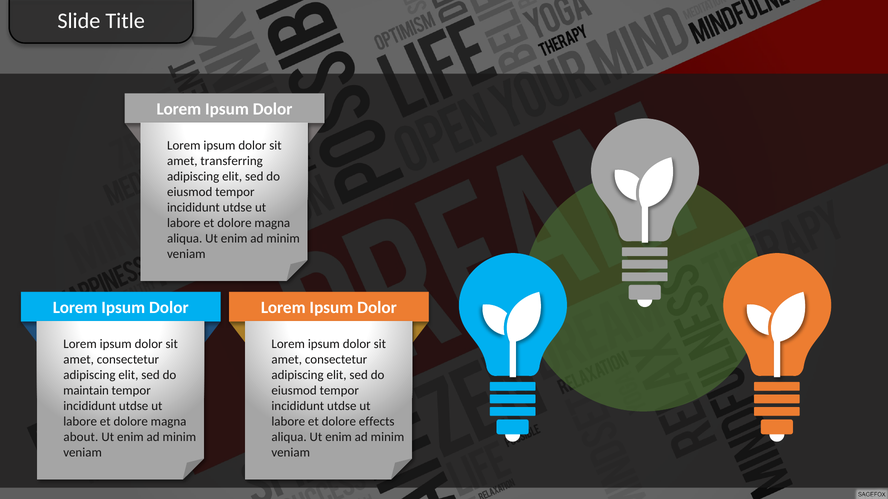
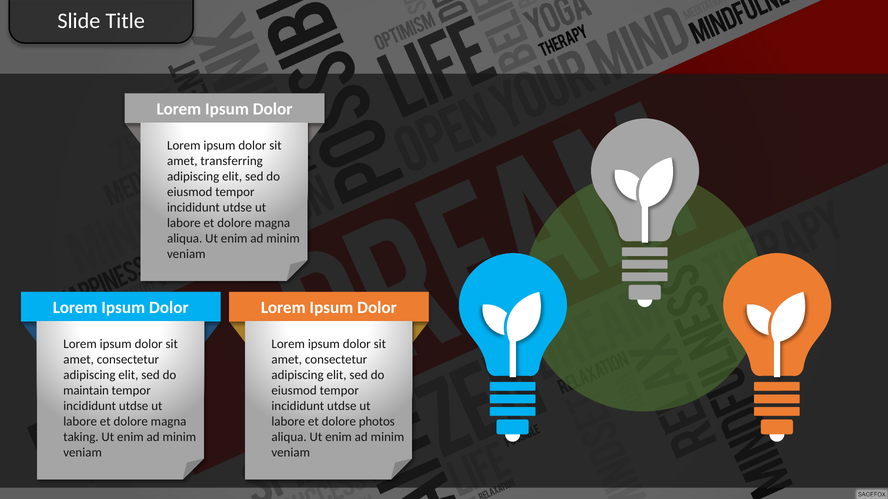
effects: effects -> photos (377, 422)
about: about -> taking (81, 437)
